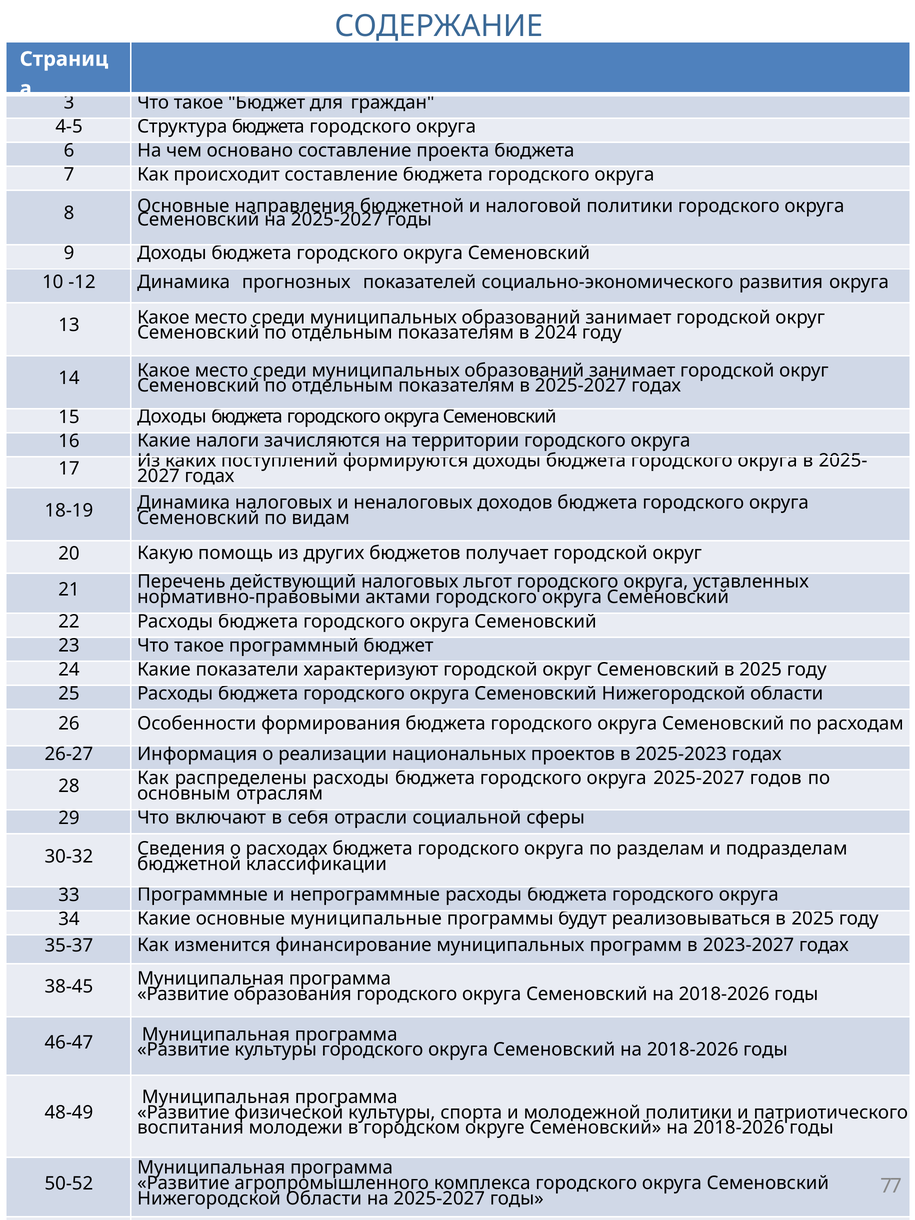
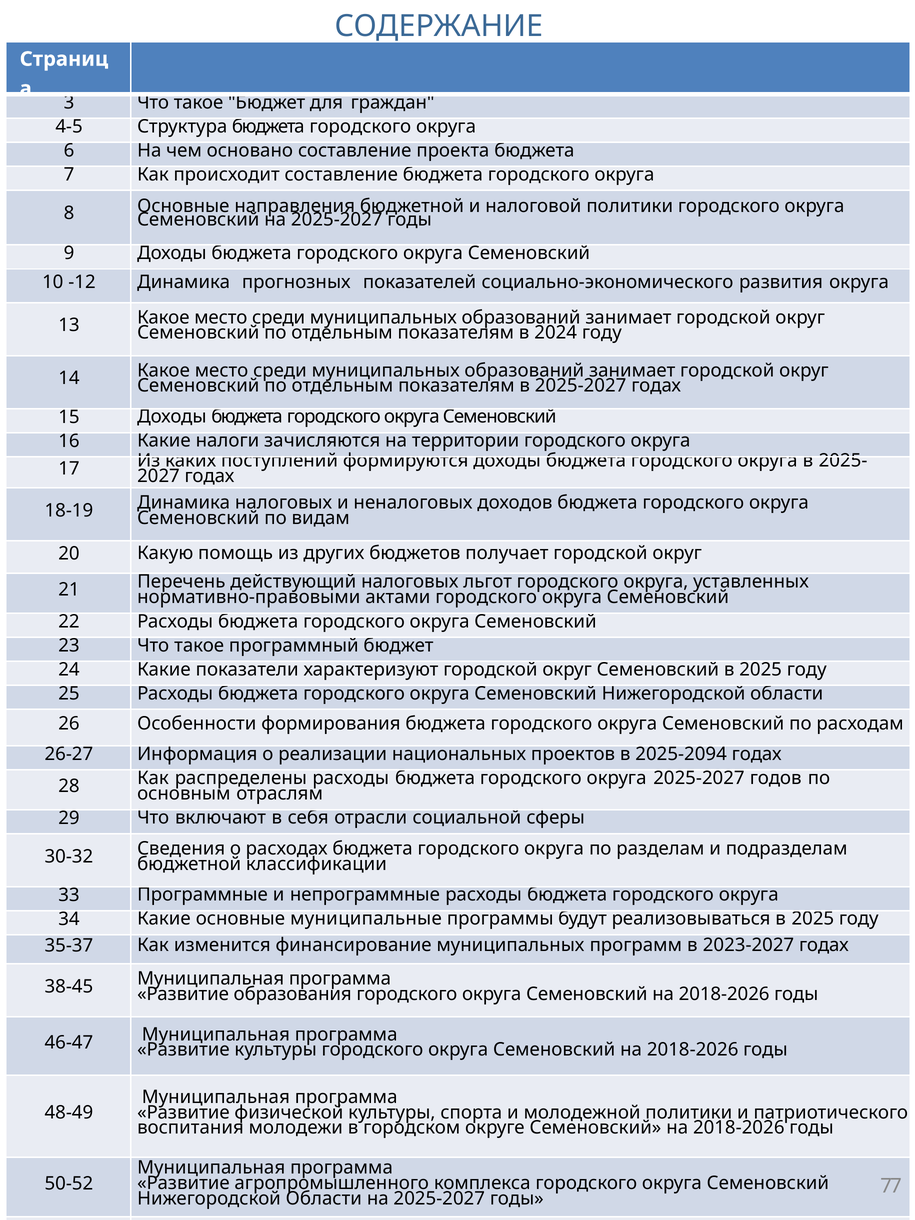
2025-2023: 2025-2023 -> 2025-2094 (681, 754)
